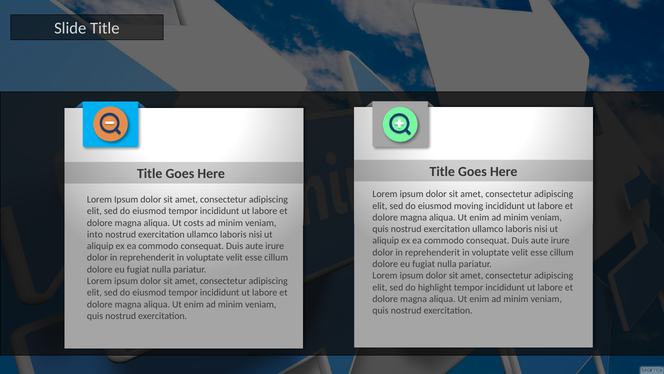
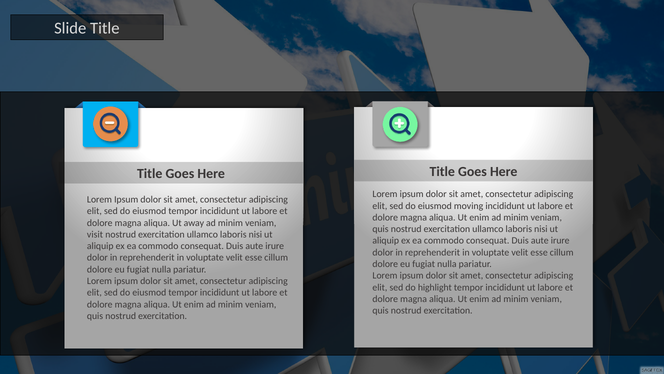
costs: costs -> away (194, 223)
into: into -> visit (95, 234)
